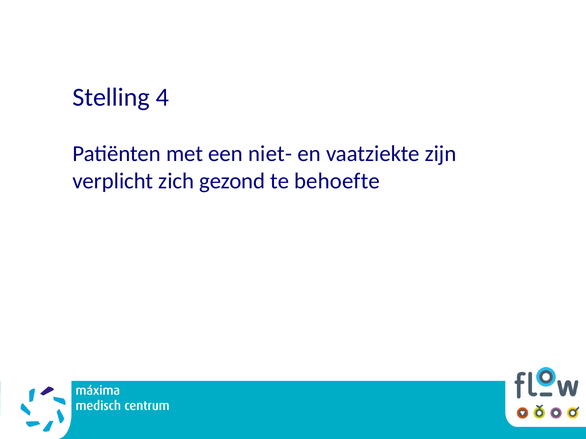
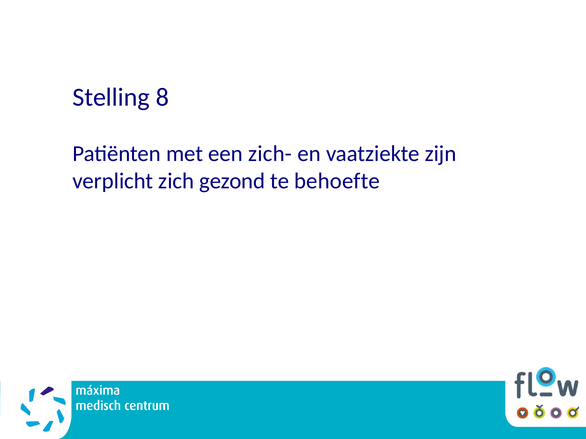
4: 4 -> 8 (162, 97)
niet-: niet- -> zich- (270, 154)
